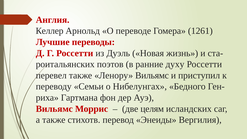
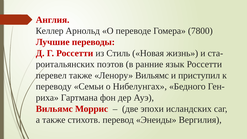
1261: 1261 -> 7800 (200, 31)
Дуэль: Дуэль -> Стиль (118, 53)
духу: духу -> язык (175, 64)
целям: целям -> эпохи (152, 109)
